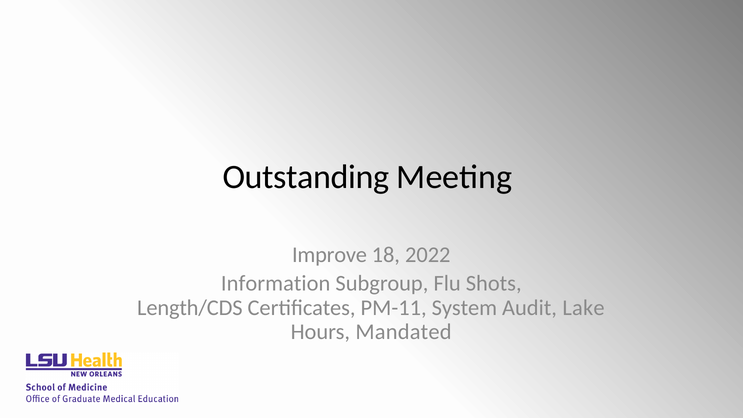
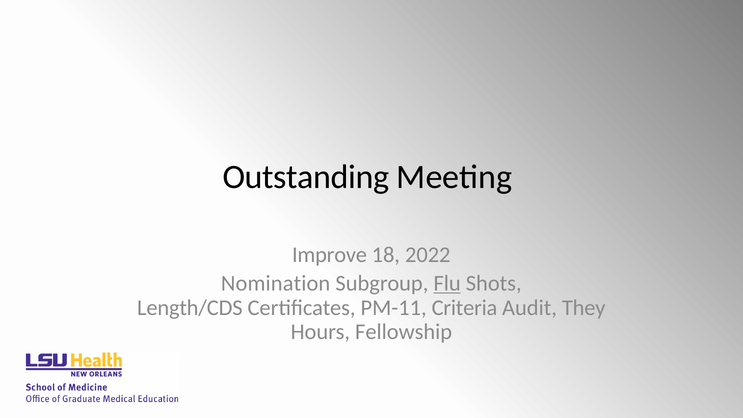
Information: Information -> Nomination (276, 283)
Flu underline: none -> present (447, 283)
System: System -> Criteria (464, 308)
Lake: Lake -> They (584, 308)
Mandated: Mandated -> Fellowship (404, 332)
